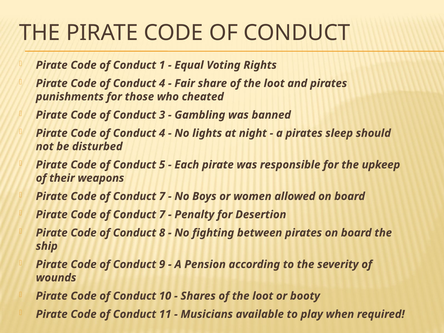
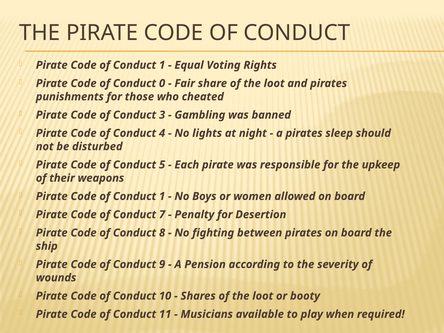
4: 4 -> 0 (162, 83)
7: 7 -> 1 (162, 196)
